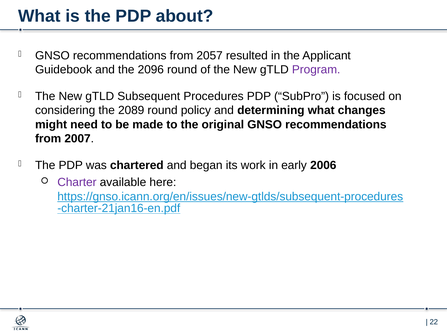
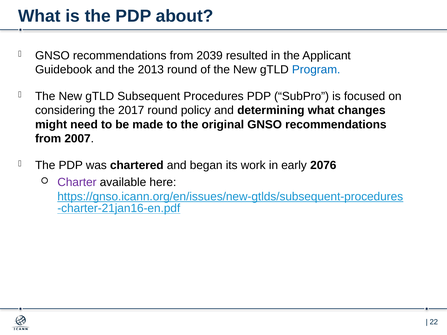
2057: 2057 -> 2039 (210, 56)
2096: 2096 -> 2013 (151, 70)
Program colour: purple -> blue (316, 70)
2089: 2089 -> 2017 (131, 110)
2006: 2006 -> 2076 (323, 165)
